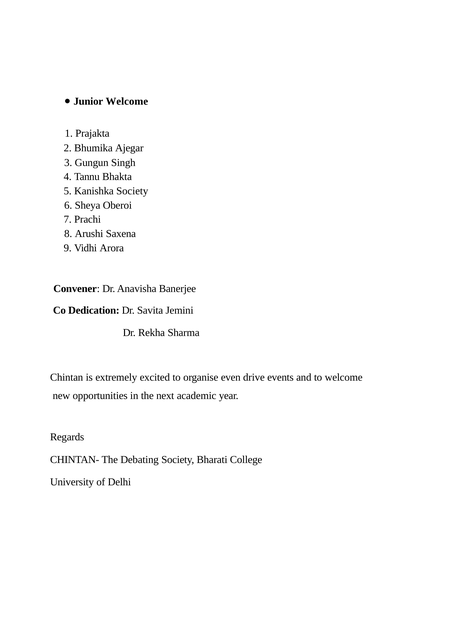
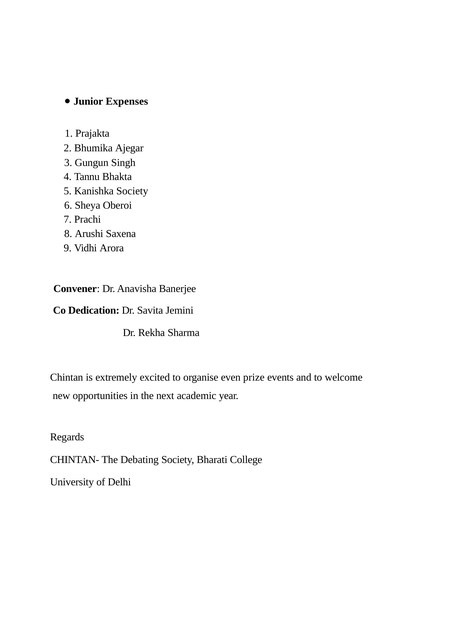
Junior Welcome: Welcome -> Expenses (127, 101)
drive: drive -> prize (254, 377)
